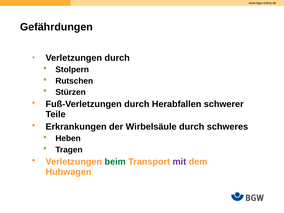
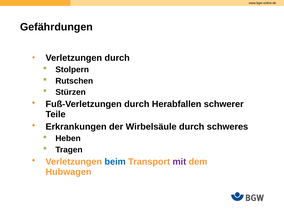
beim colour: green -> blue (115, 162)
